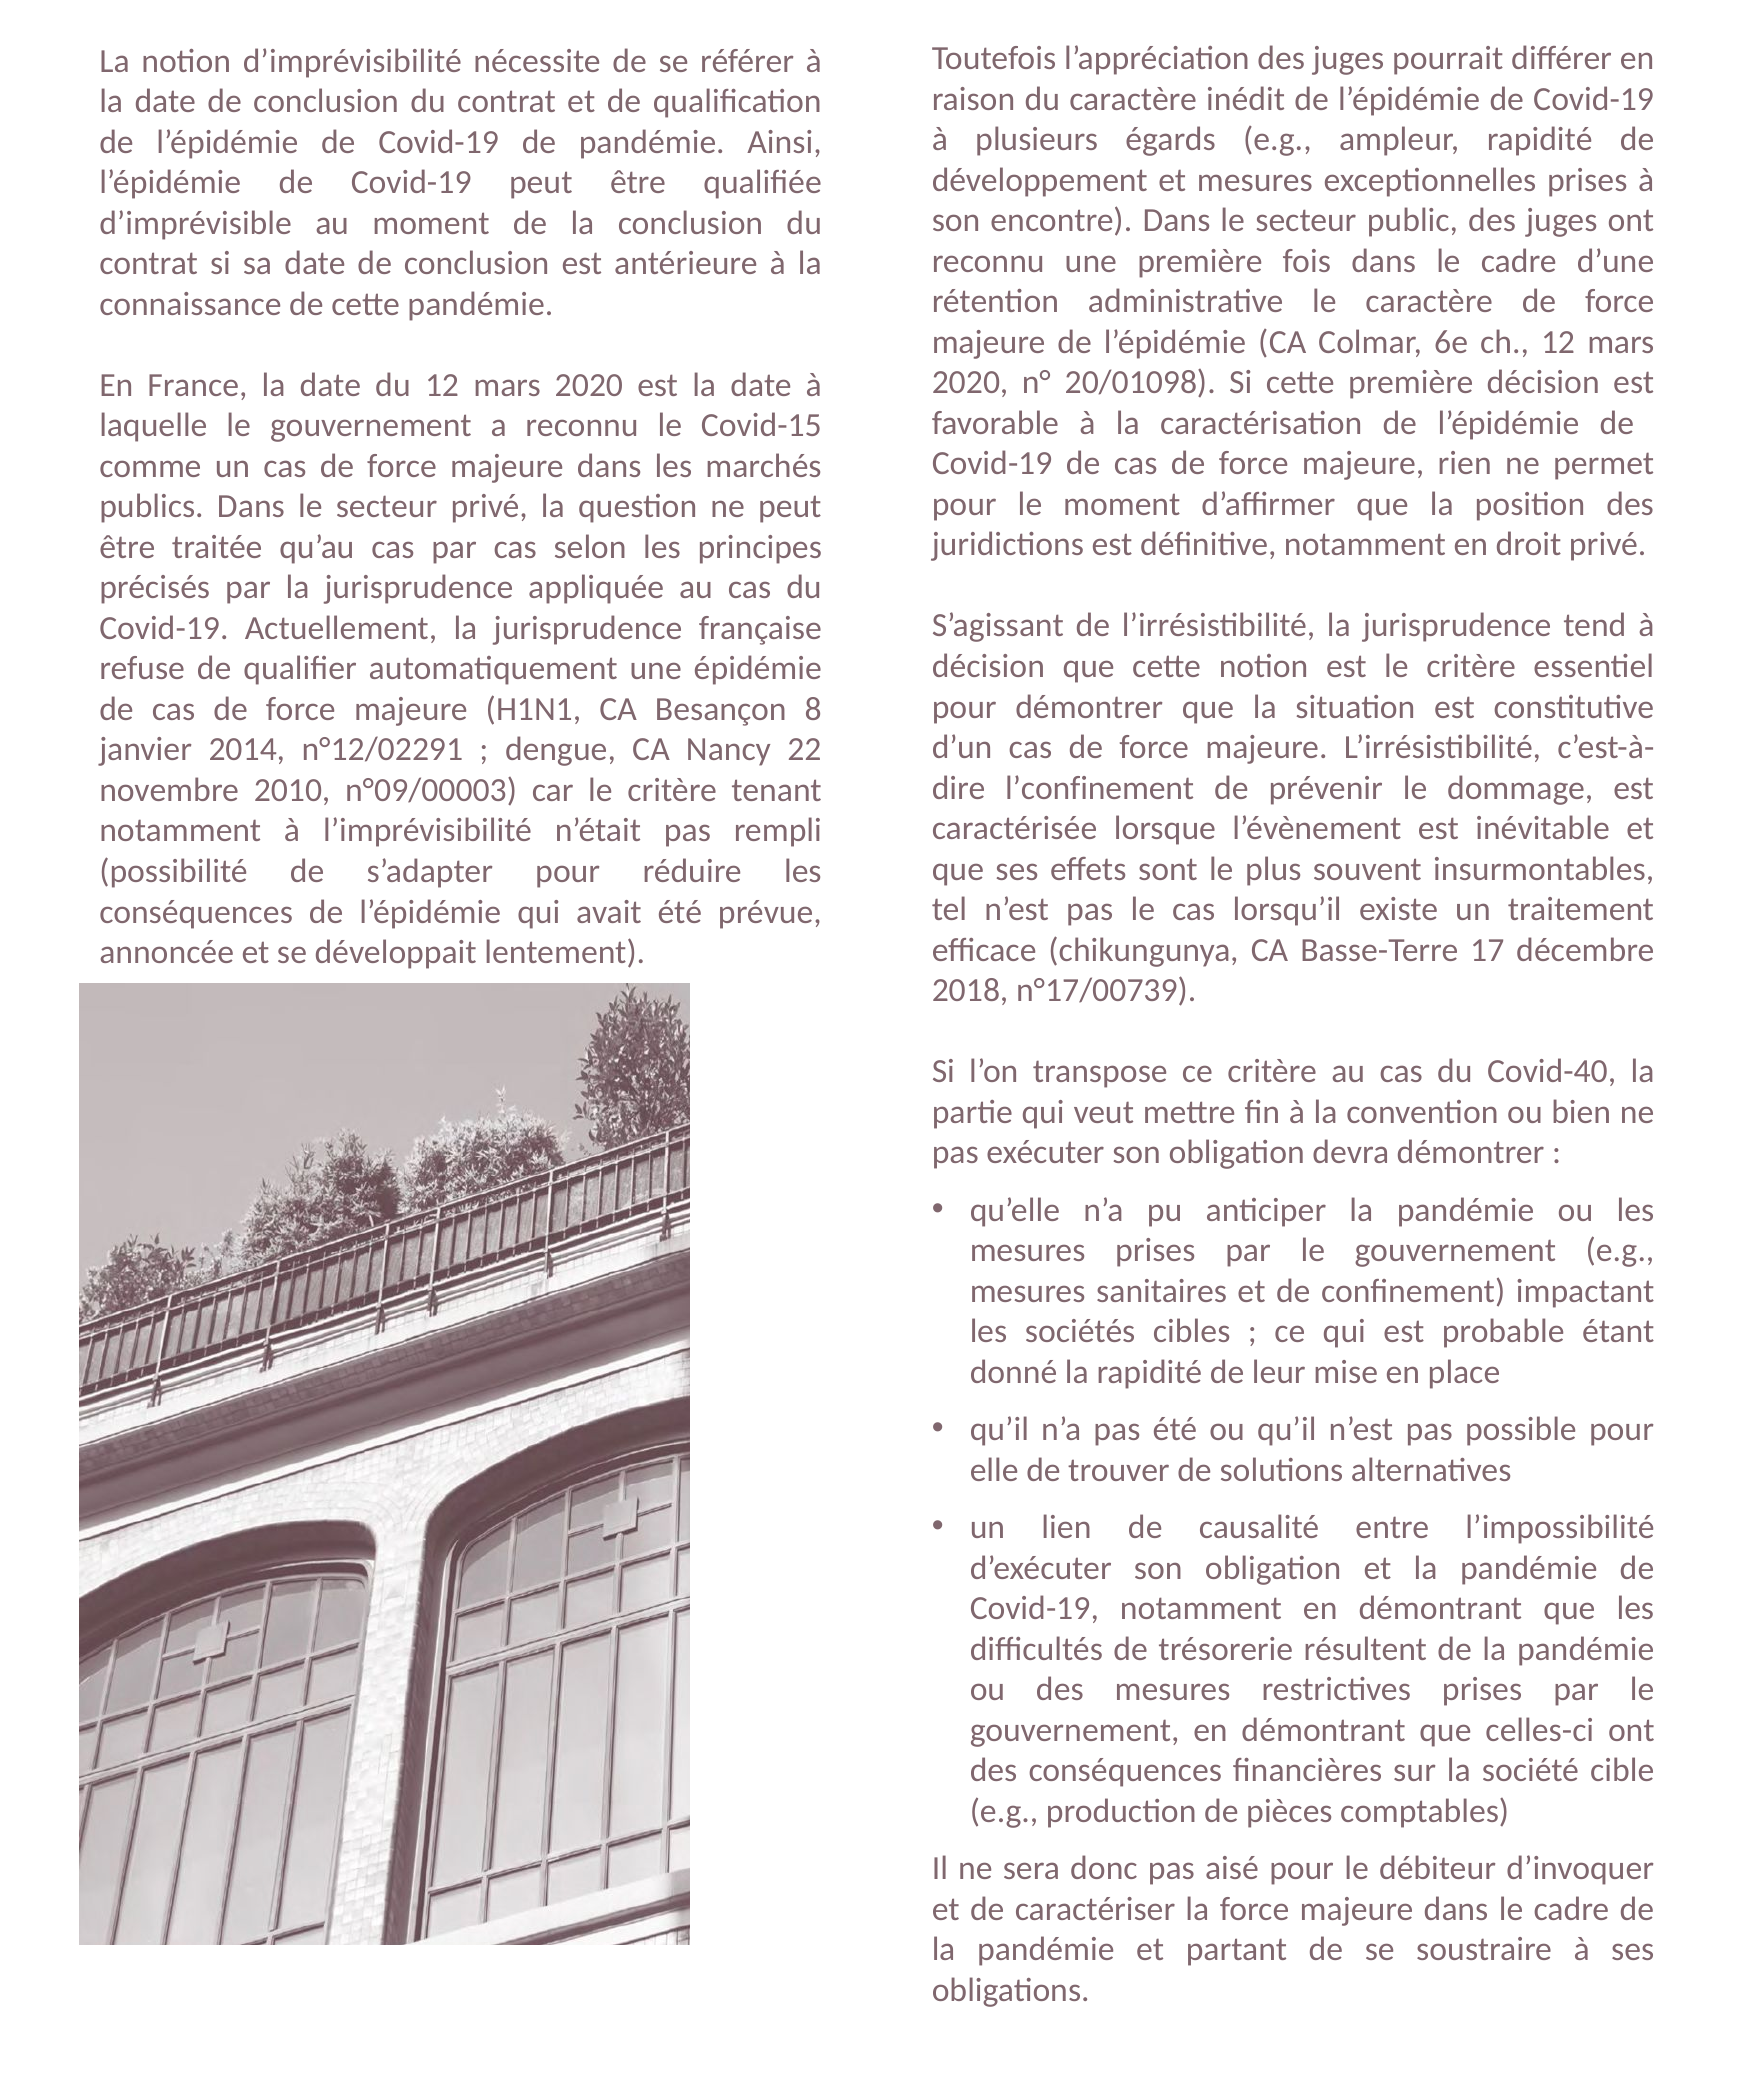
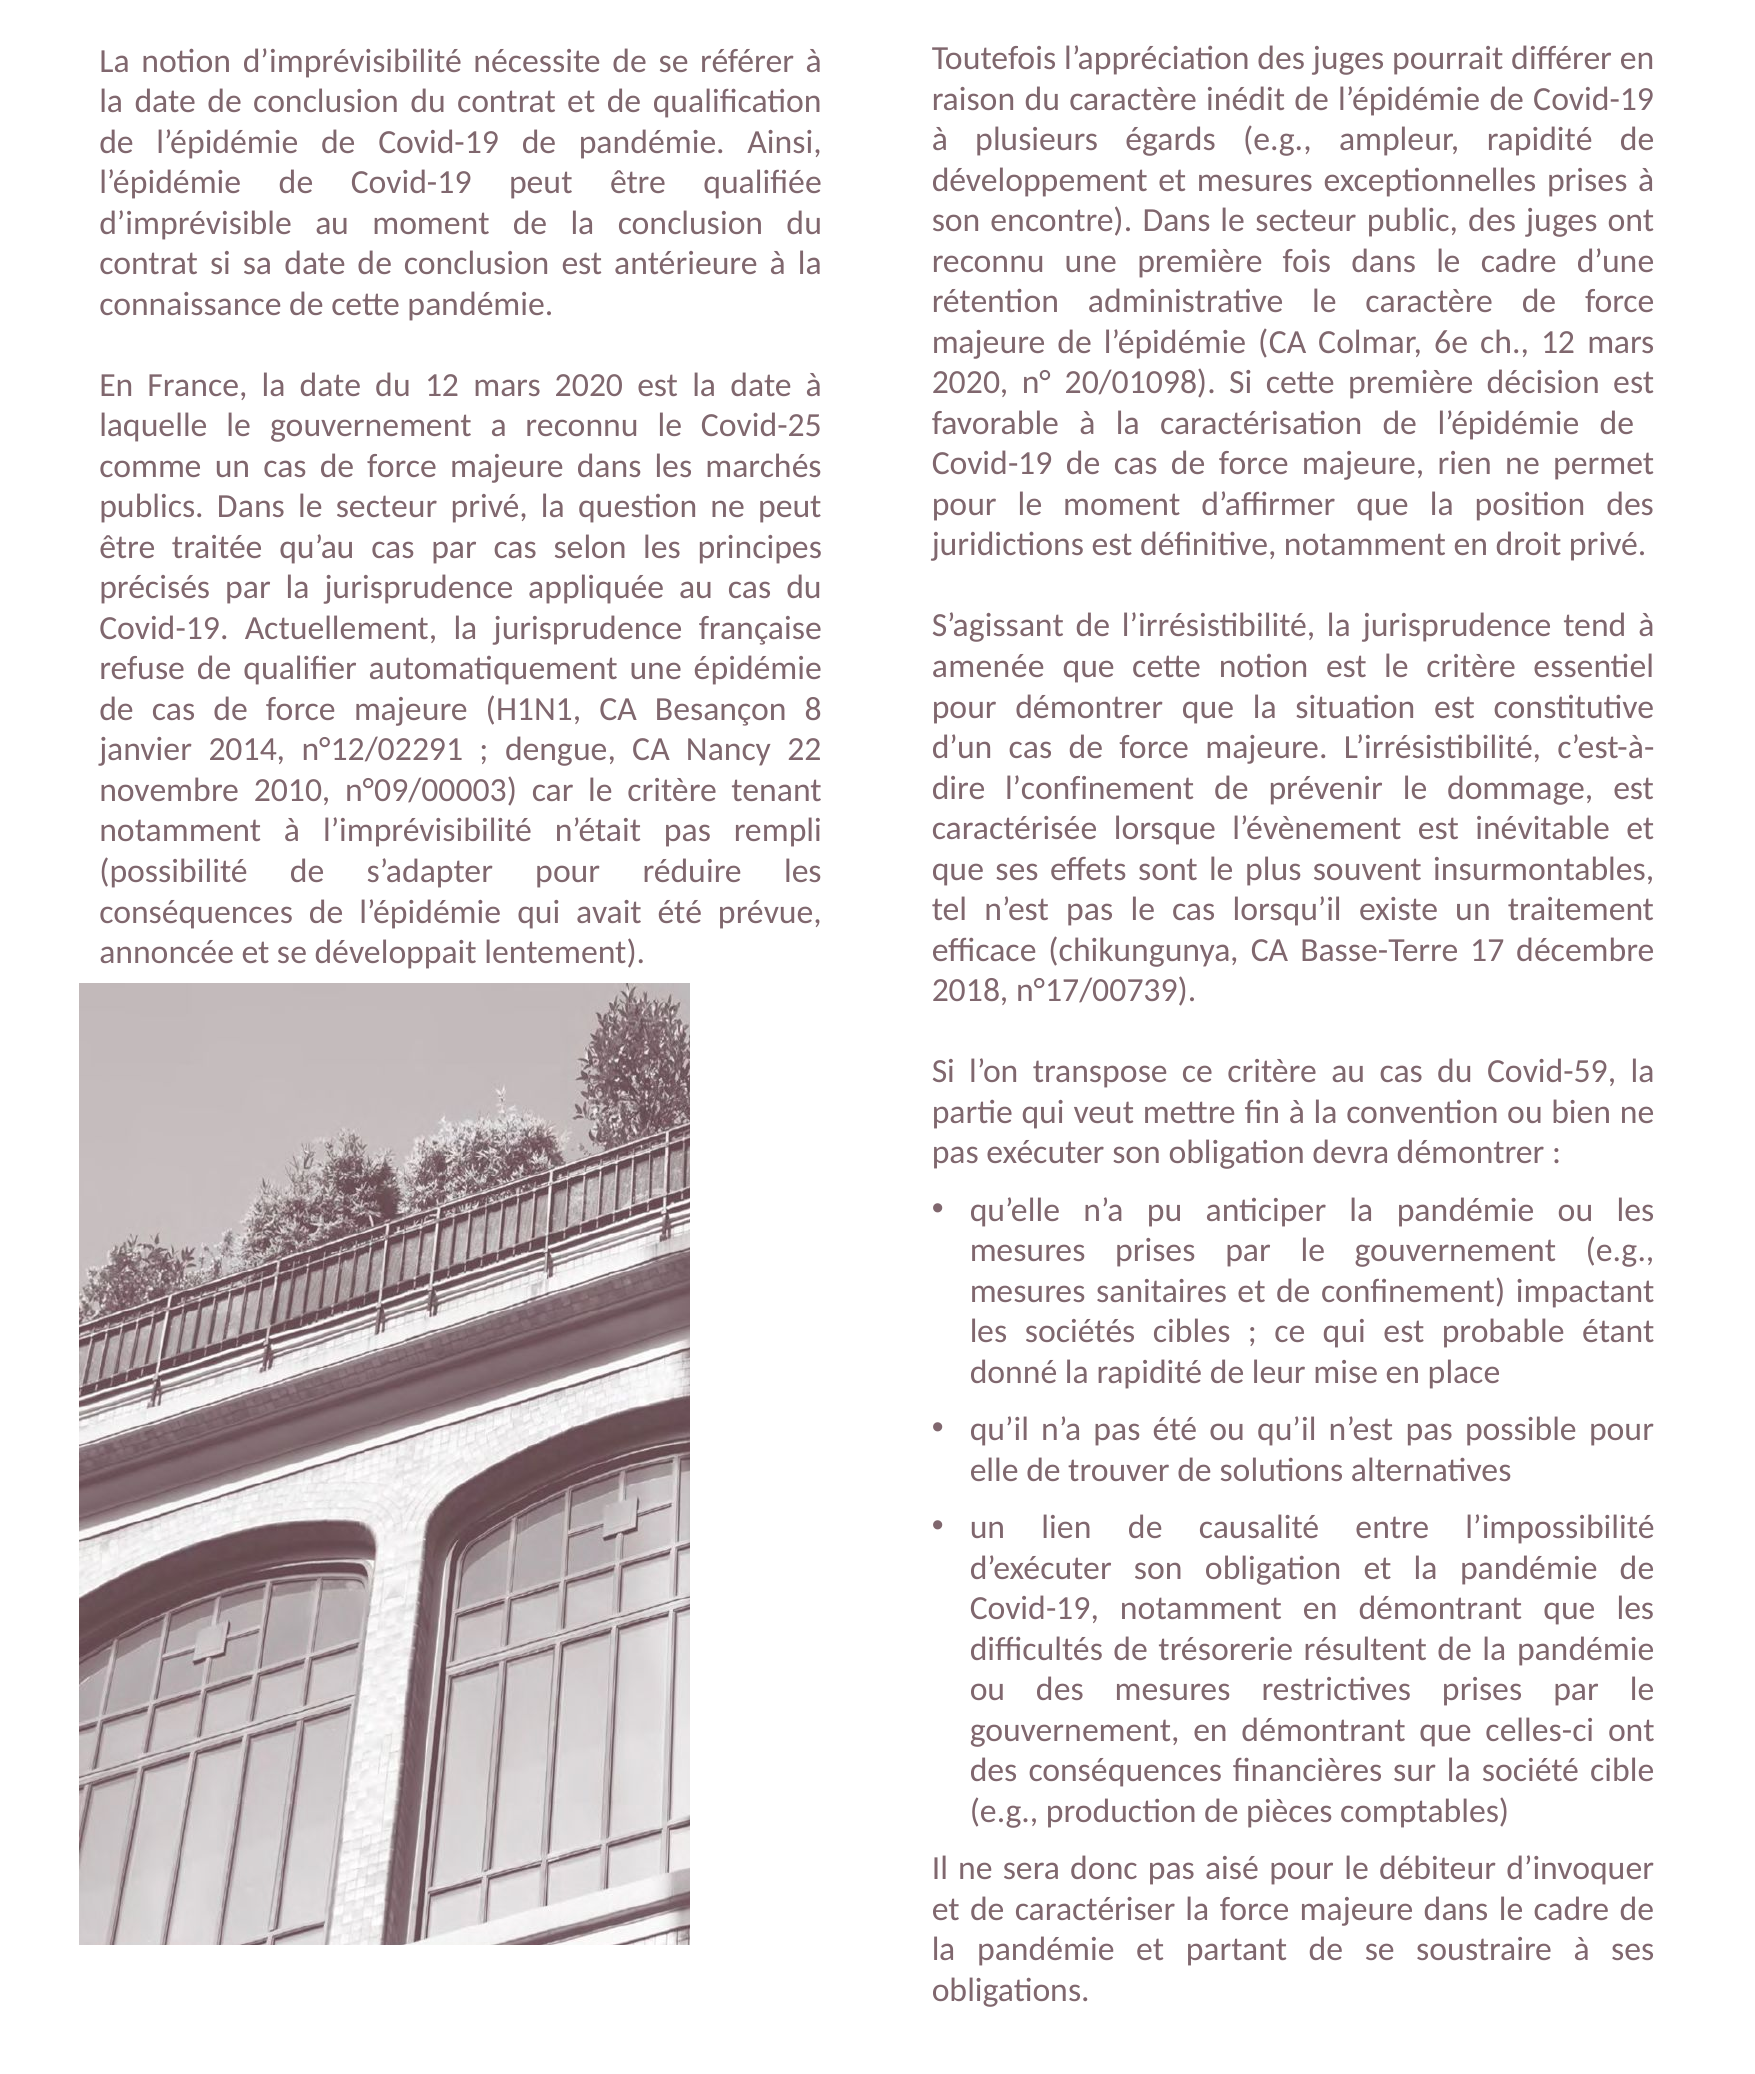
Covid-15: Covid-15 -> Covid-25 (761, 426)
décision: décision -> amenée (988, 666)
Covid-40: Covid-40 -> Covid-59 (1552, 1072)
